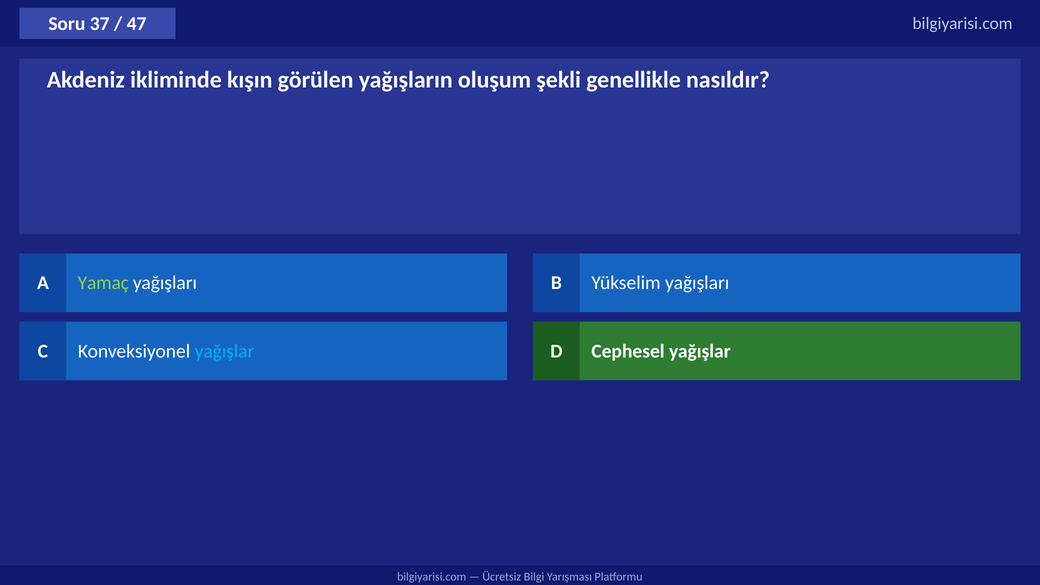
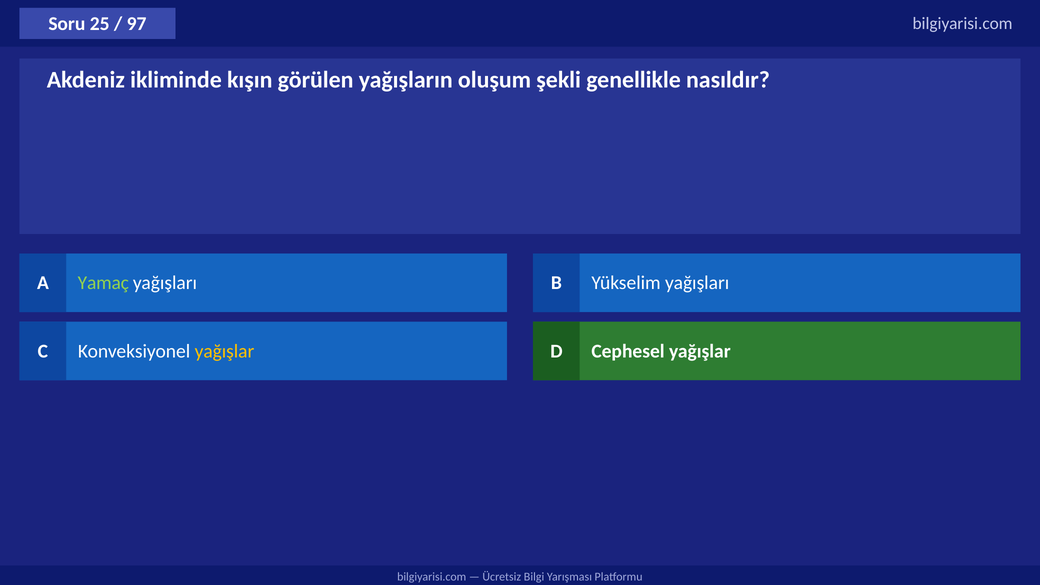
37: 37 -> 25 (100, 24)
47: 47 -> 97 (137, 24)
yağışlar colour: light blue -> yellow (224, 351)
